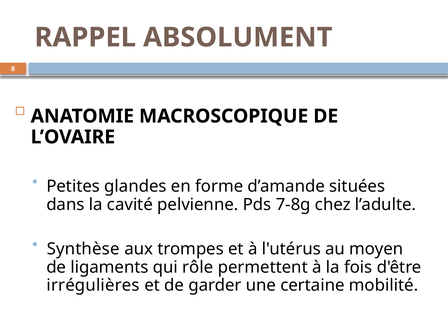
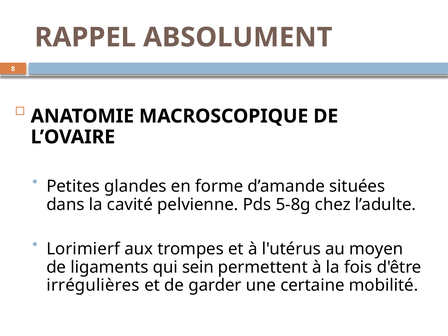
7-8g: 7-8g -> 5-8g (293, 204)
Synthèse: Synthèse -> Lorimierf (83, 249)
rôle: rôle -> sein (198, 267)
